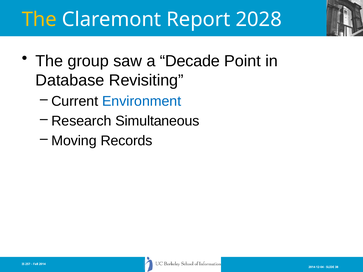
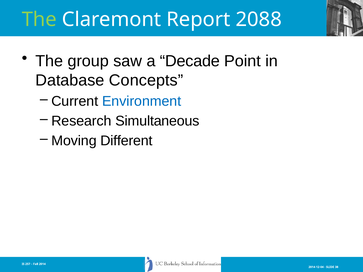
The colour: yellow -> light green (39, 20)
2028: 2028 -> 2088 (259, 20)
Revisiting: Revisiting -> Concepts (146, 80)
Records: Records -> Different (126, 141)
